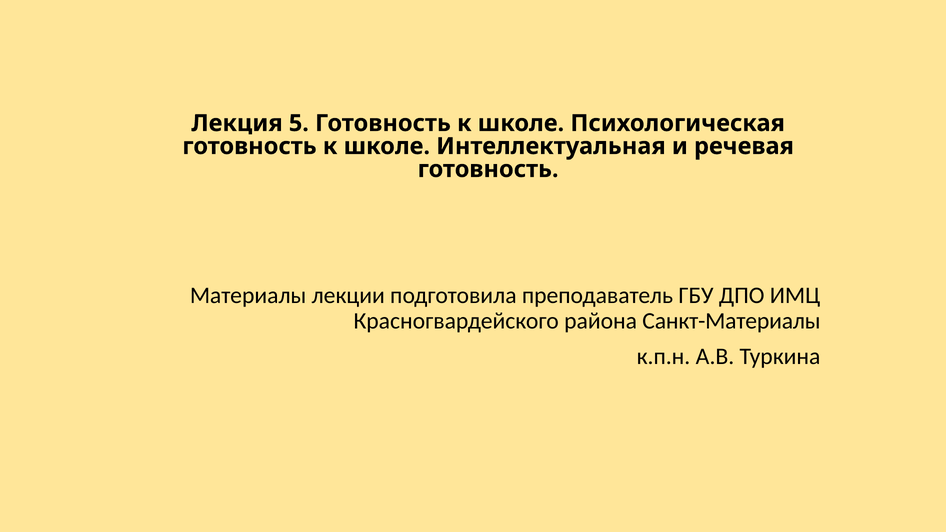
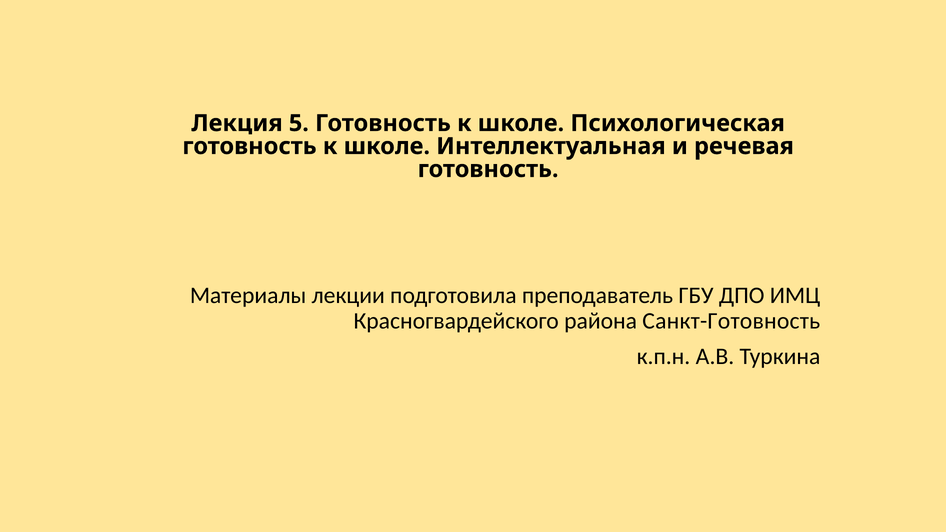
Санкт-Материалы: Санкт-Материалы -> Санкт-Готовность (731, 321)
